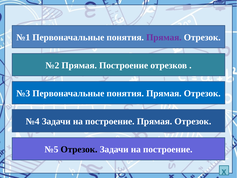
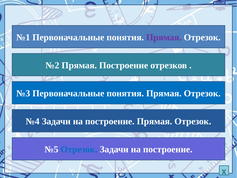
Отрезок colour: black -> blue (79, 149)
